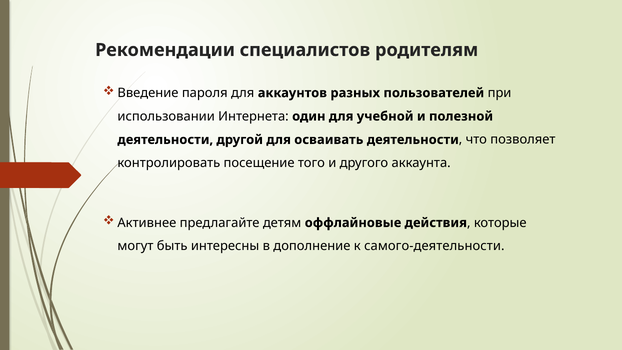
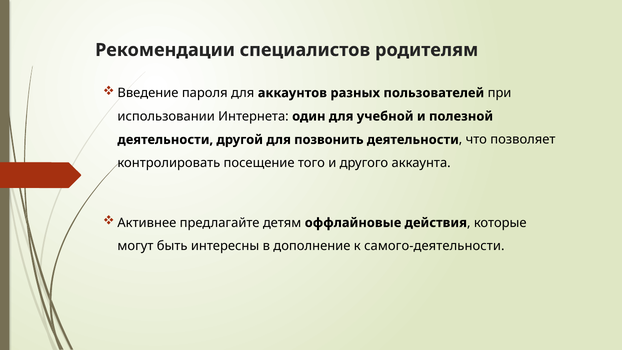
осваивать: осваивать -> позвонить (329, 140)
